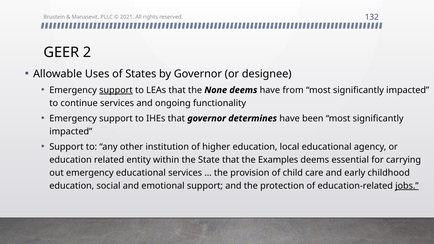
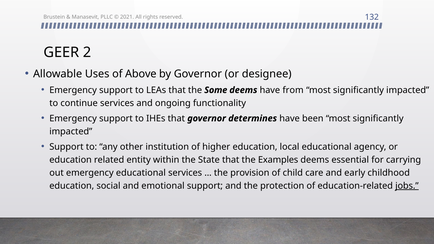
States: States -> Above (141, 74)
support underline: present -> none (116, 90)
None: None -> Some (216, 90)
